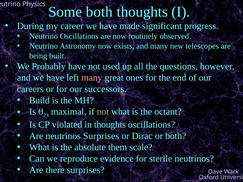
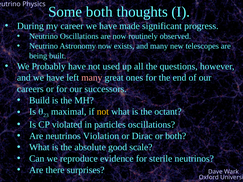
not colour: light green -> yellow (103, 112)
in thoughts: thoughts -> particles (110, 125)
neutrinos Surprises: Surprises -> Violation (101, 136)
them: them -> good (118, 147)
